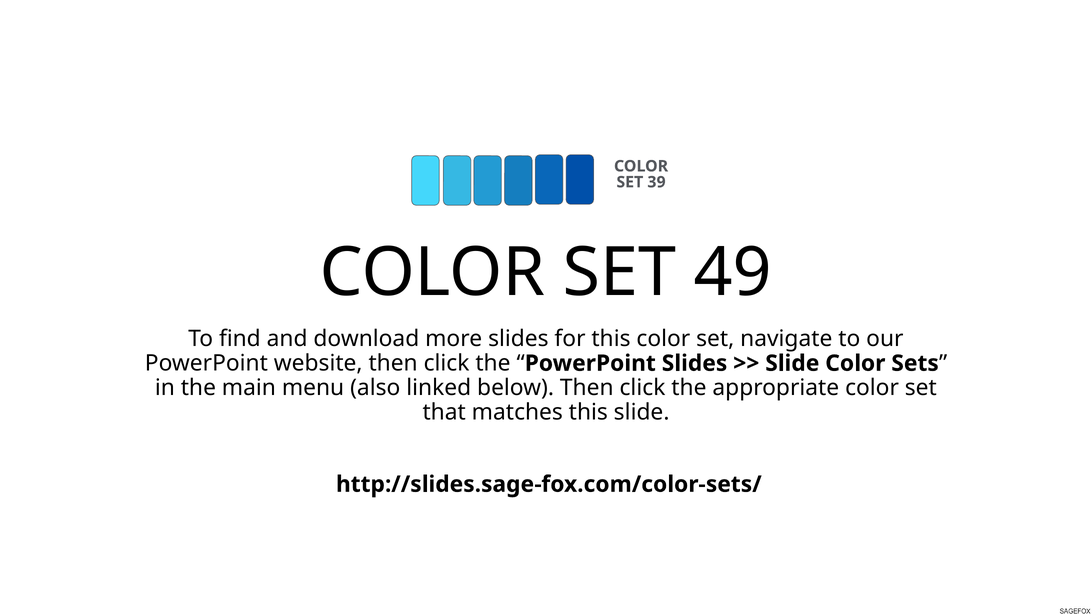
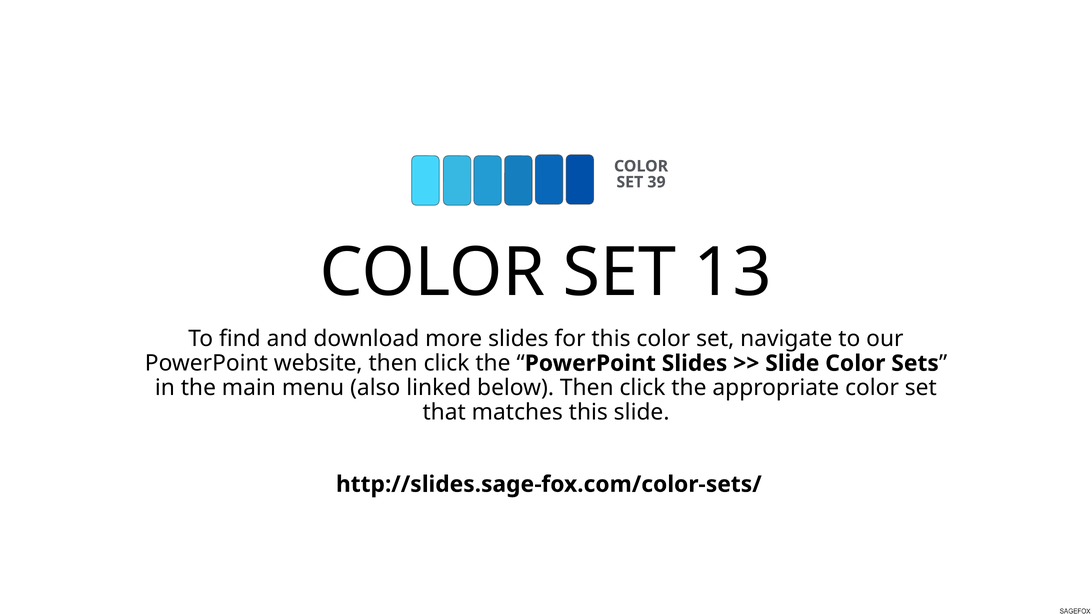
49: 49 -> 13 (733, 273)
